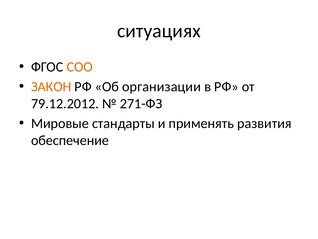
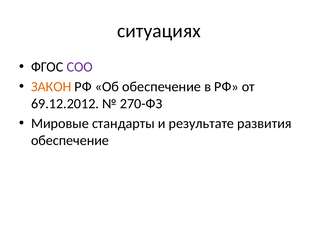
СОО colour: orange -> purple (80, 67)
Об организации: организации -> обеспечение (162, 87)
79.12.2012: 79.12.2012 -> 69.12.2012 (65, 103)
271-ФЗ: 271-ФЗ -> 270-ФЗ (141, 103)
применять: применять -> результате (201, 123)
